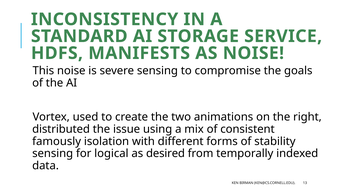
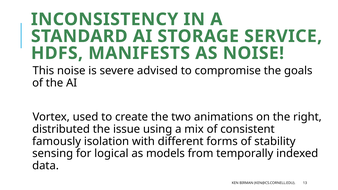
severe sensing: sensing -> advised (157, 71)
desired: desired -> models (165, 154)
